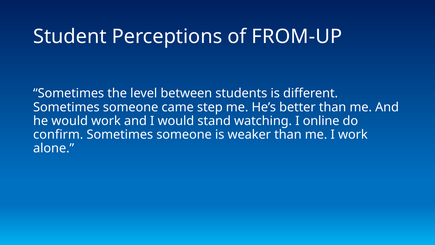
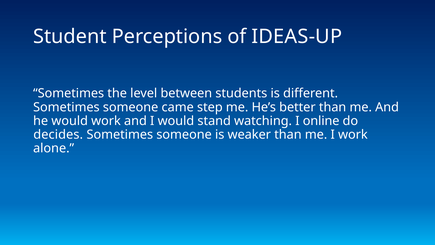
FROM-UP: FROM-UP -> IDEAS-UP (297, 37)
confirm: confirm -> decides (58, 134)
